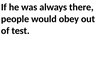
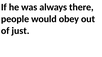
test: test -> just (20, 31)
